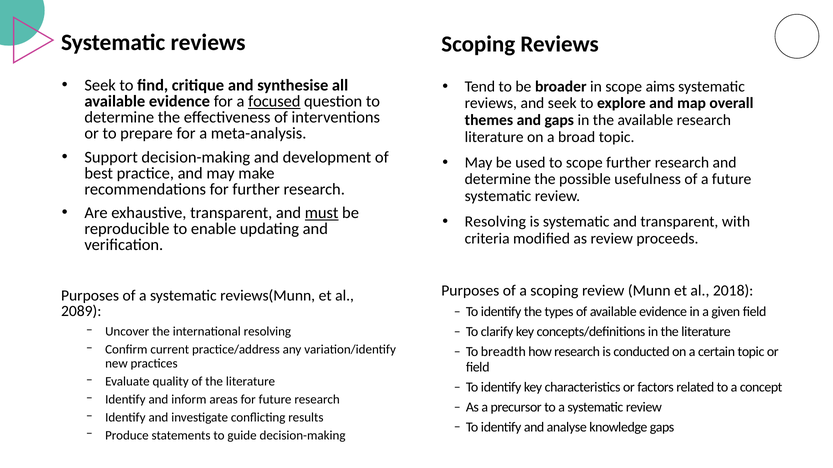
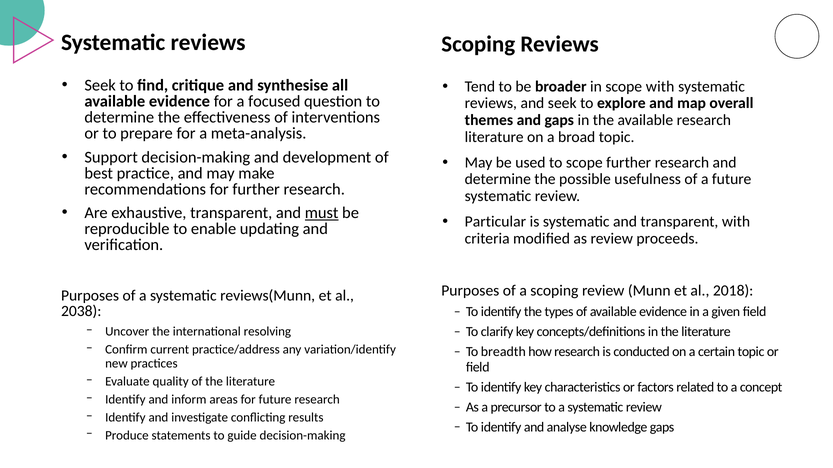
scope aims: aims -> with (660, 86)
focused underline: present -> none (274, 102)
Resolving: Resolving -> Particular (495, 222)
2089: 2089 -> 2038 (81, 311)
